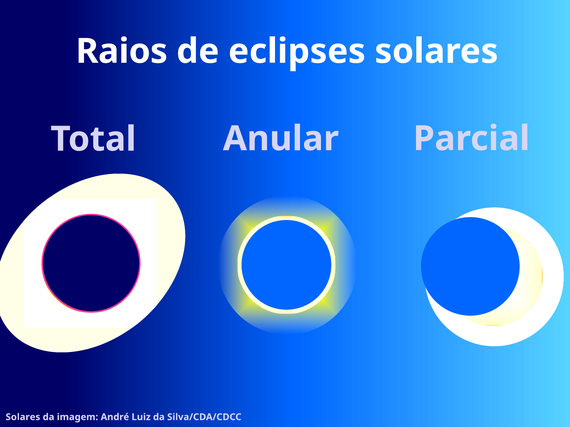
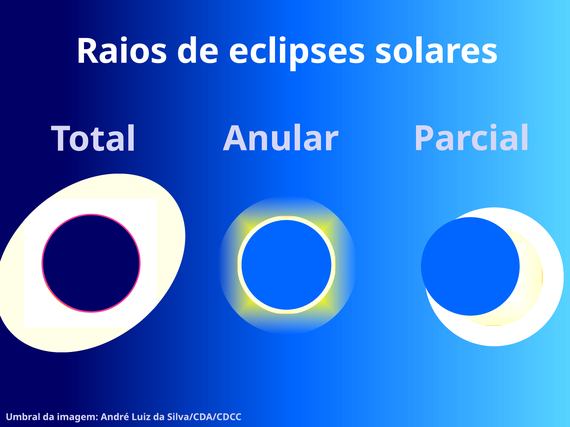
Solares: Solares -> Umbral (23, 418)
